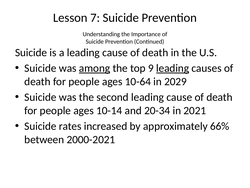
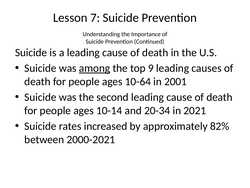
leading underline: present -> none (173, 68)
2029: 2029 -> 2001 (176, 81)
66%: 66% -> 82% (220, 126)
